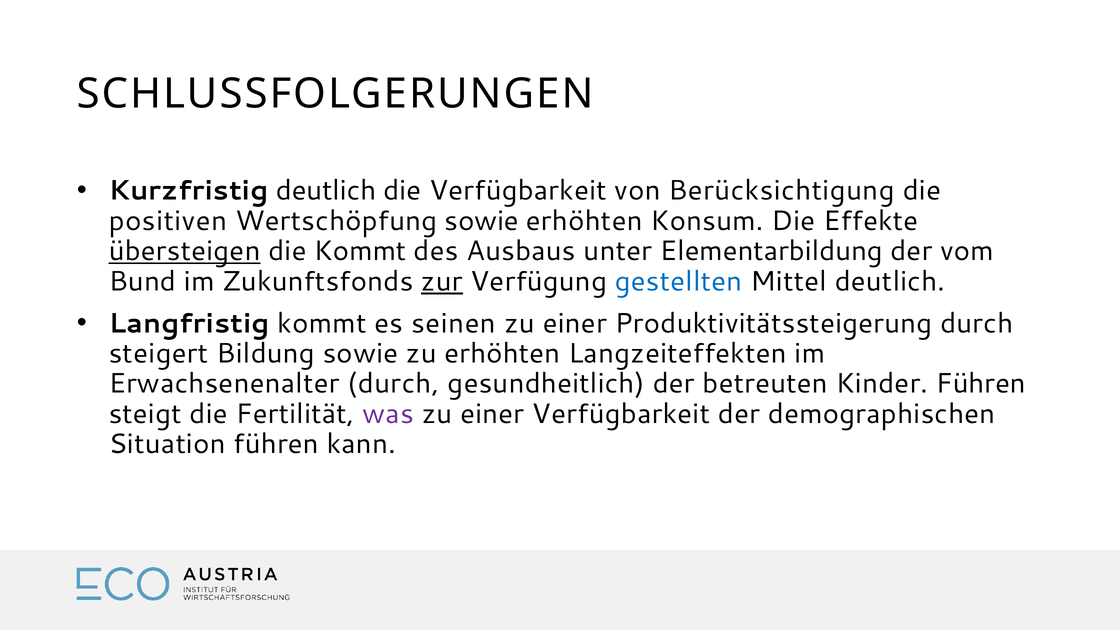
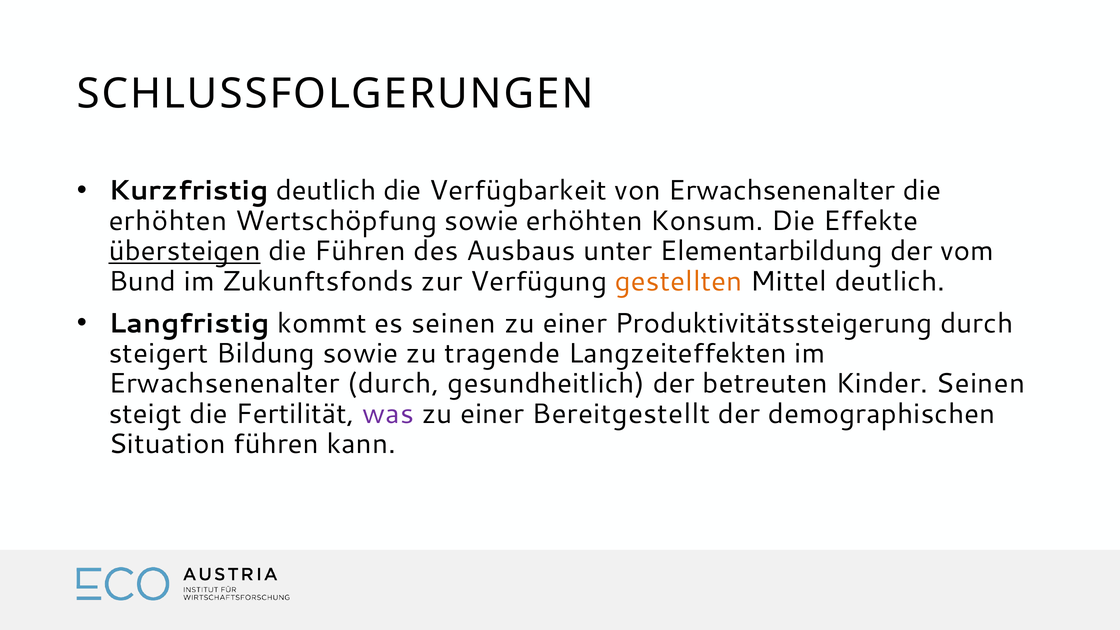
von Berücksichtigung: Berücksichtigung -> Erwachsenenalter (782, 191)
positiven: positiven -> erhöhten (168, 221)
die Kommt: Kommt -> Führen (360, 251)
zur underline: present -> none (442, 281)
gestellten colour: blue -> orange (679, 281)
zu erhöhten: erhöhten -> tragende (502, 354)
Kinder Führen: Führen -> Seinen (981, 384)
einer Verfügbarkeit: Verfügbarkeit -> Bereitgestellt (621, 414)
